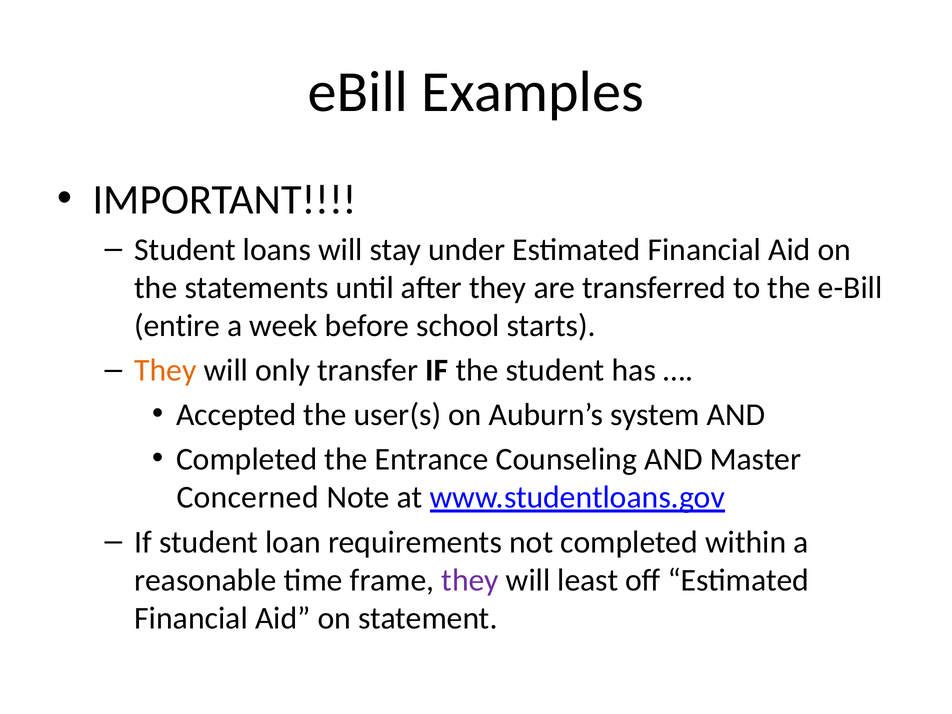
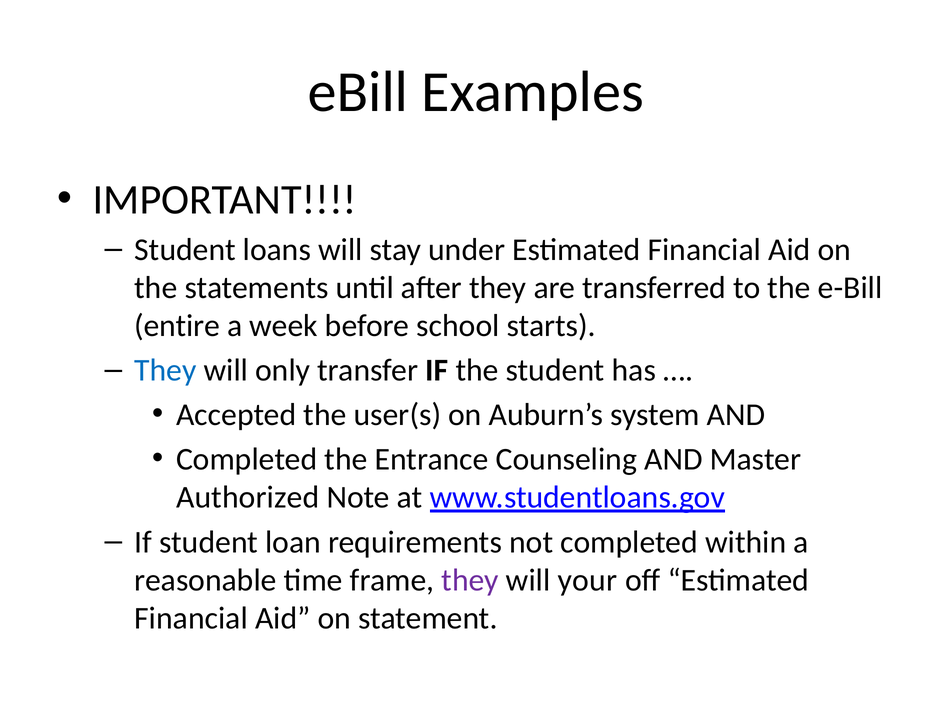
They colour: orange -> blue (165, 370)
Concerned: Concerned -> Authorized (248, 497)
least: least -> your (588, 580)
